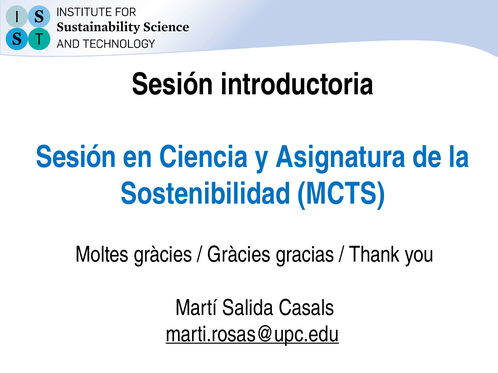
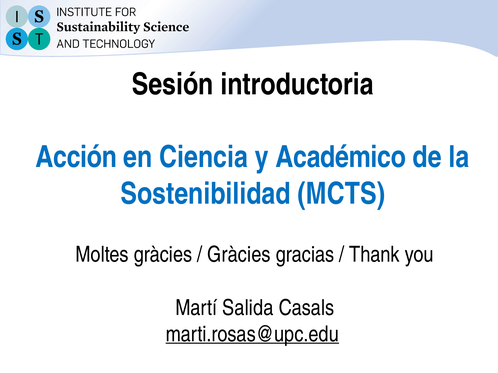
Sesión: Sesión -> Acción (76, 158)
Asignatura: Asignatura -> Académico (341, 158)
